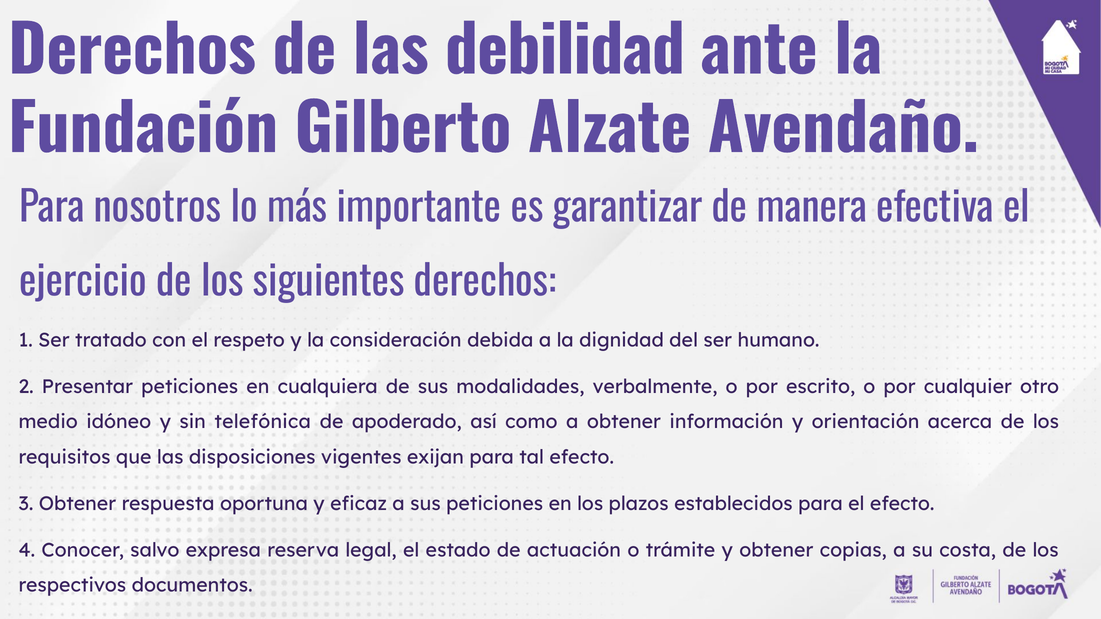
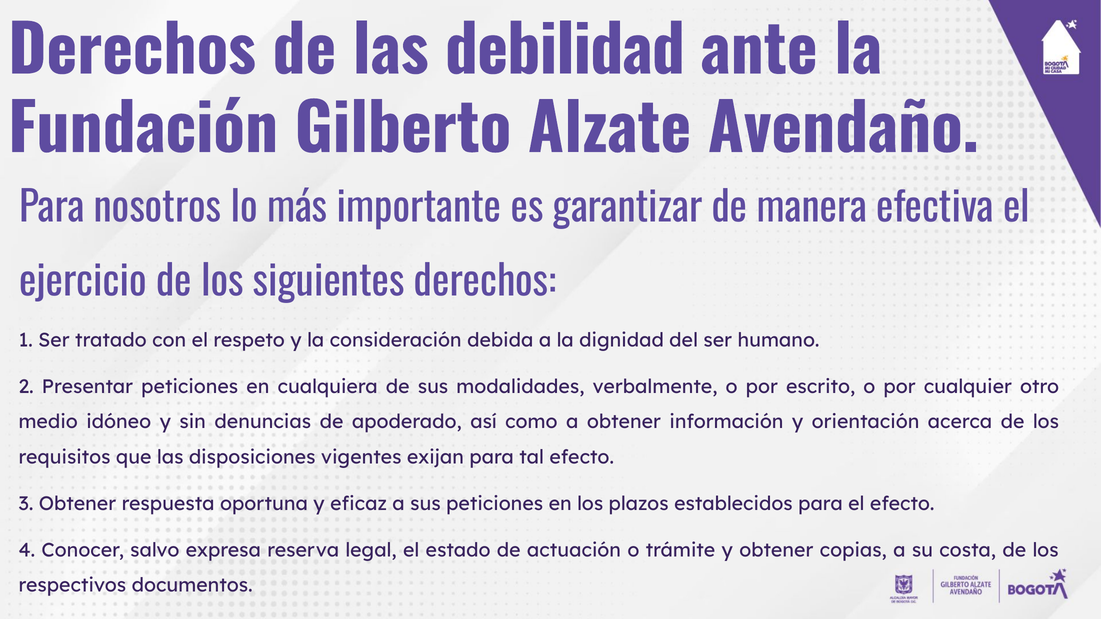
telefónica: telefónica -> denuncias (263, 422)
